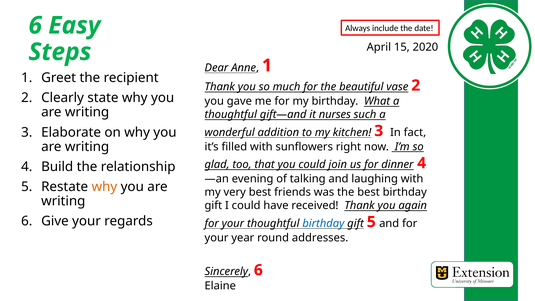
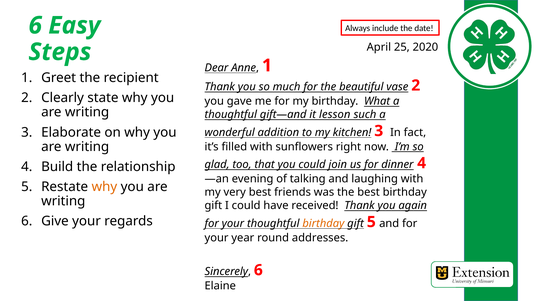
15: 15 -> 25 (402, 47)
nurses: nurses -> lesson (335, 115)
birthday colour: blue -> orange (323, 223)
